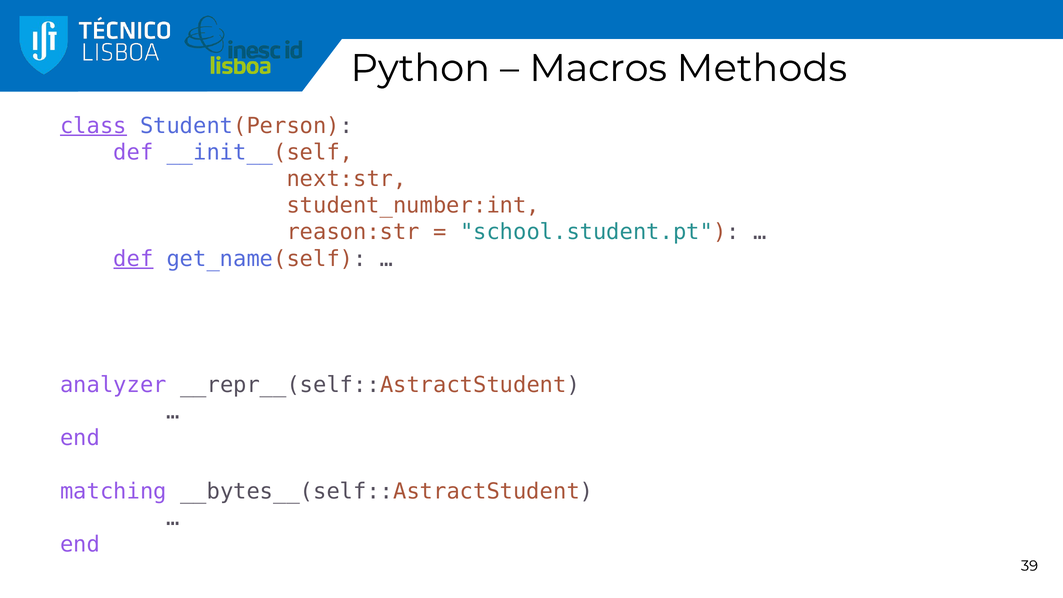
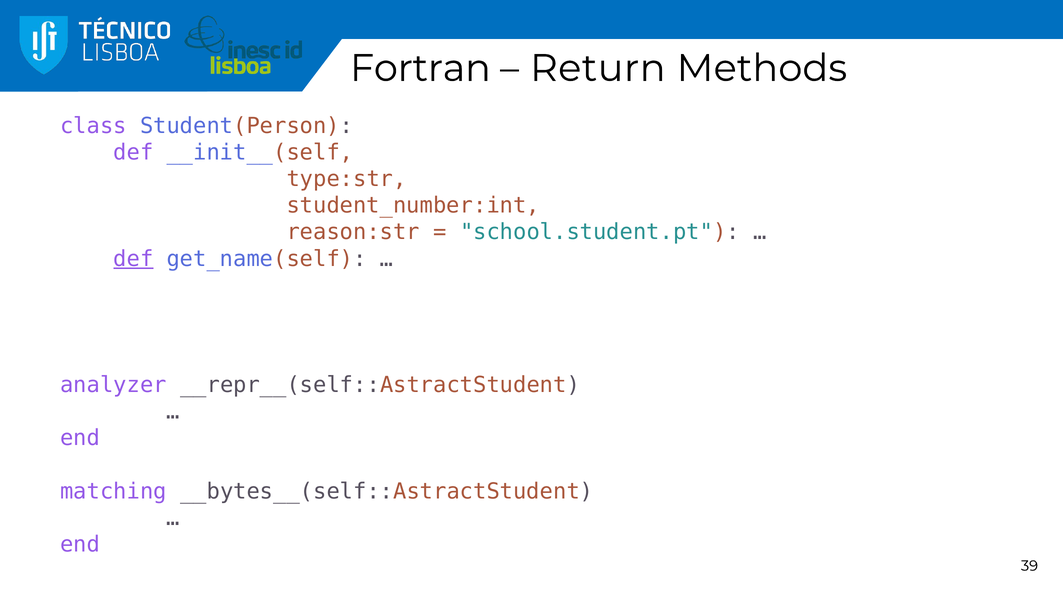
Python: Python -> Fortran (420, 68)
Macros: Macros -> Return (598, 68)
class underline: present -> none (93, 126)
next:str: next:str -> type:str (347, 179)
